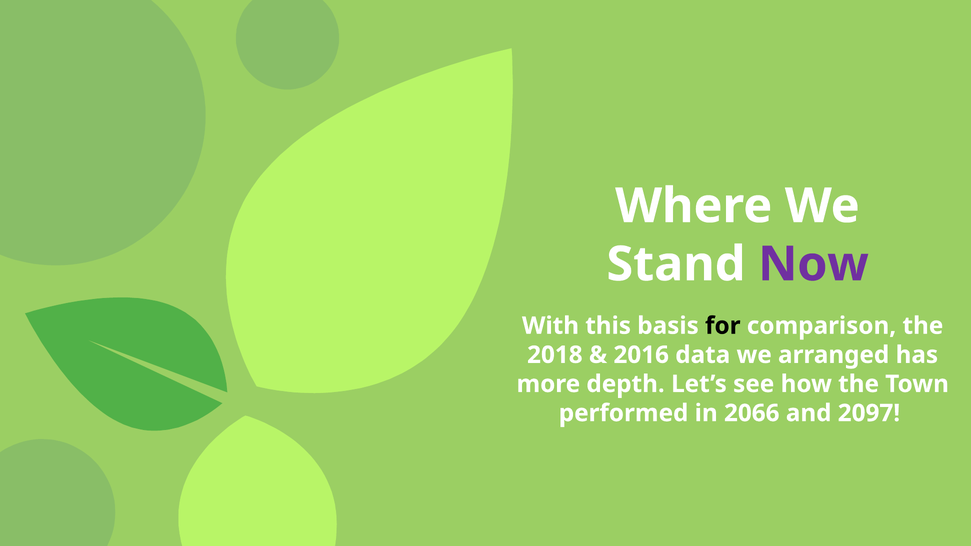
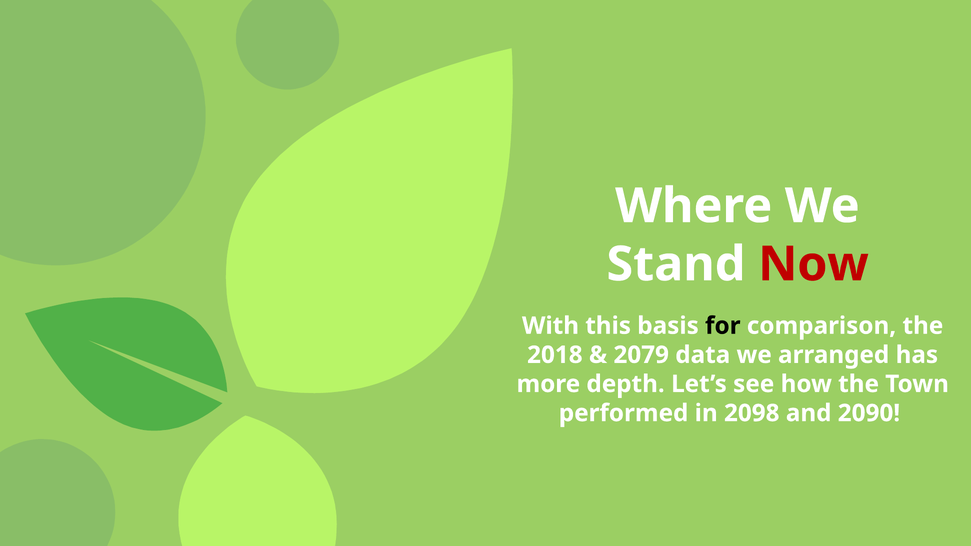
Now colour: purple -> red (813, 264)
2016: 2016 -> 2079 (641, 355)
2066: 2066 -> 2098 (752, 413)
2097: 2097 -> 2090 (869, 413)
